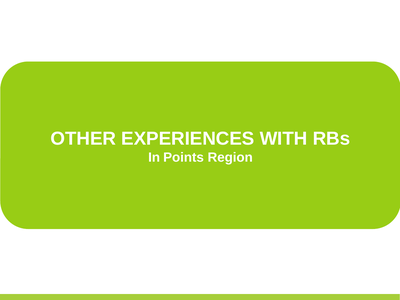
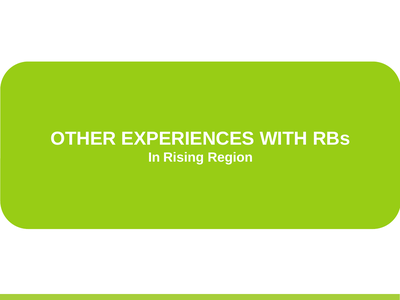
Points: Points -> Rising (184, 157)
